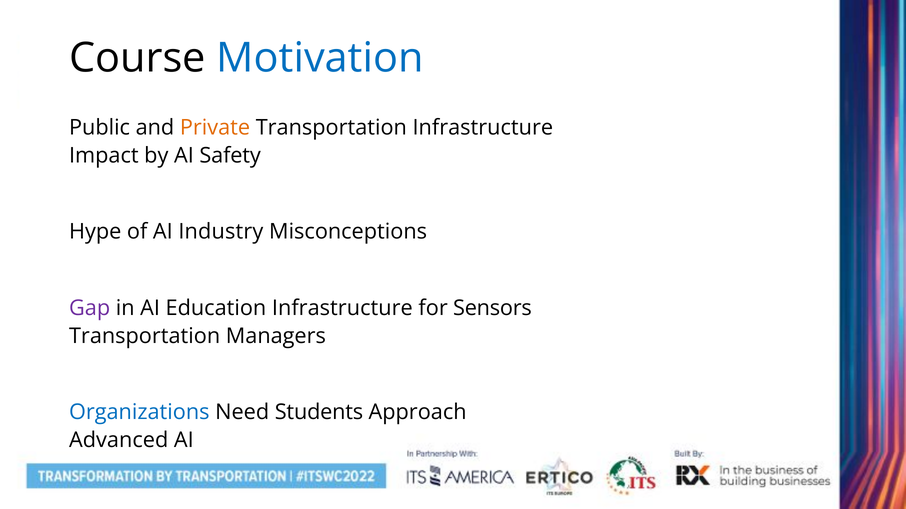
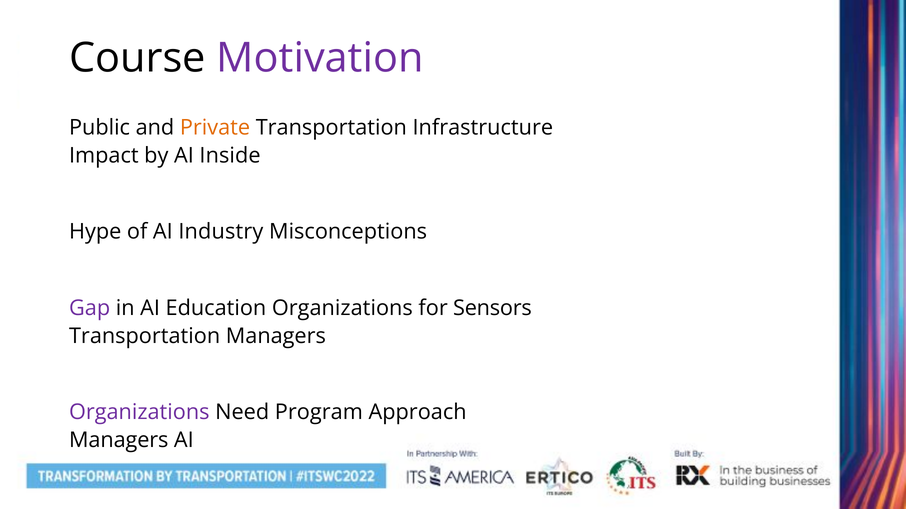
Motivation colour: blue -> purple (320, 58)
Safety: Safety -> Inside (230, 156)
Education Infrastructure: Infrastructure -> Organizations (342, 308)
Organizations colour: blue -> purple (139, 413)
Students: Students -> Program (319, 413)
Advanced: Advanced -> Managers (119, 441)
